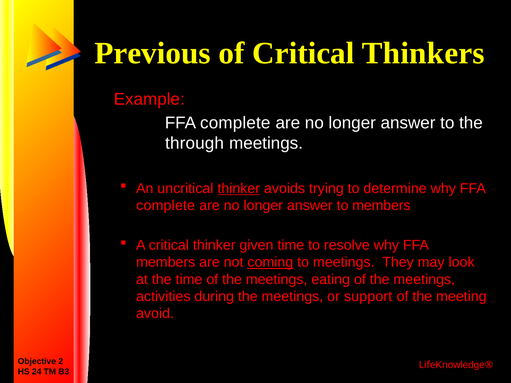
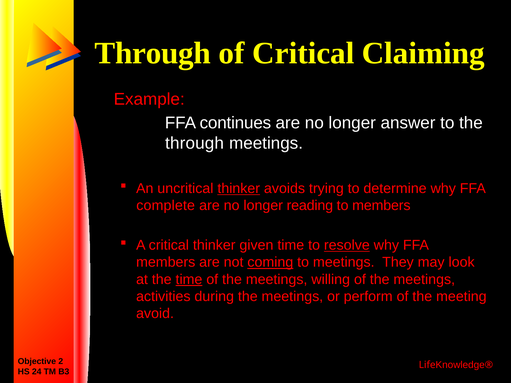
Previous: Previous -> Through (153, 53)
Thinkers: Thinkers -> Claiming (423, 53)
complete: complete -> continues (235, 123)
answer: answer -> reading (310, 206)
resolve underline: none -> present (347, 245)
time underline: none -> present (189, 280)
eating: eating -> willing (331, 280)
support: support -> perform (368, 297)
